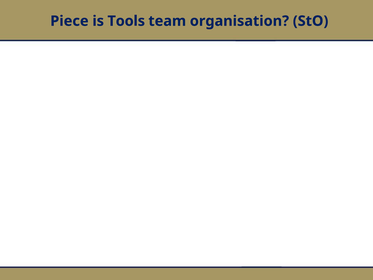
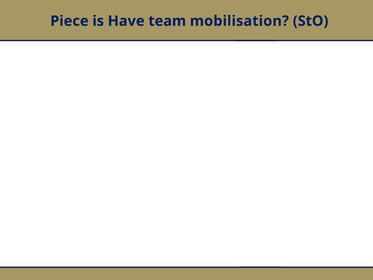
Tools: Tools -> Have (126, 21)
organisation: organisation -> mobilisation (239, 21)
